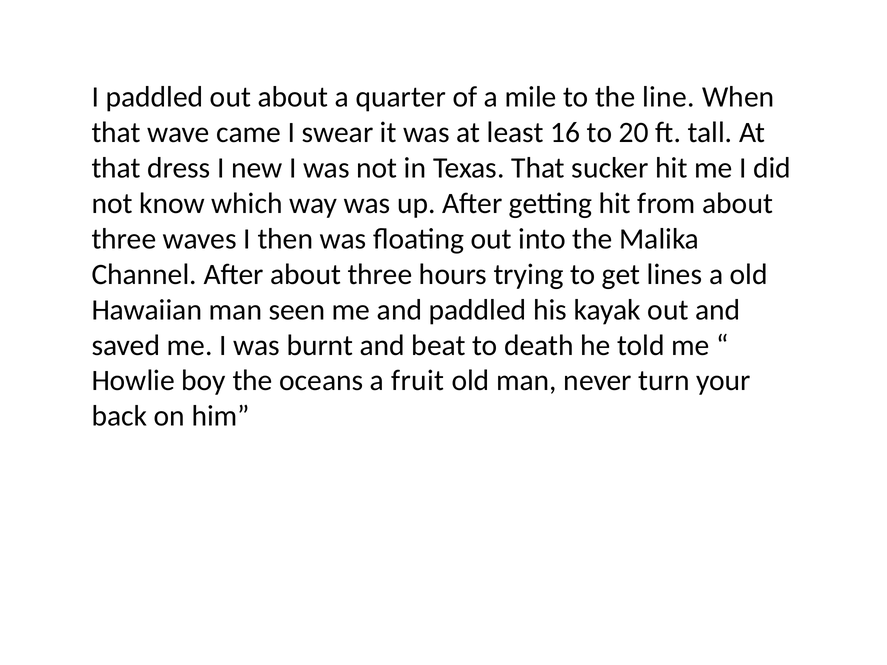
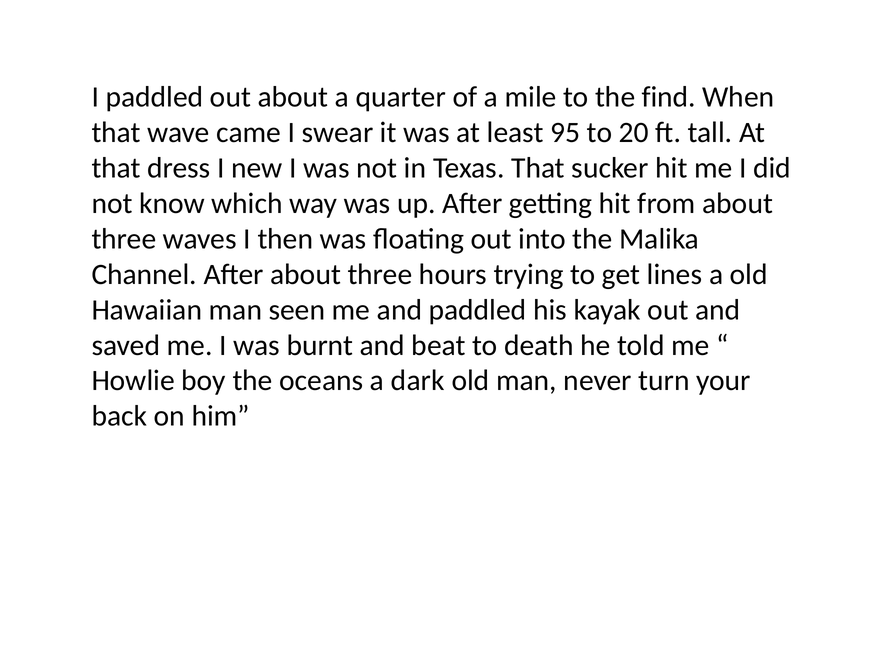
line: line -> find (669, 97)
16: 16 -> 95 (565, 133)
fruit: fruit -> dark (418, 381)
